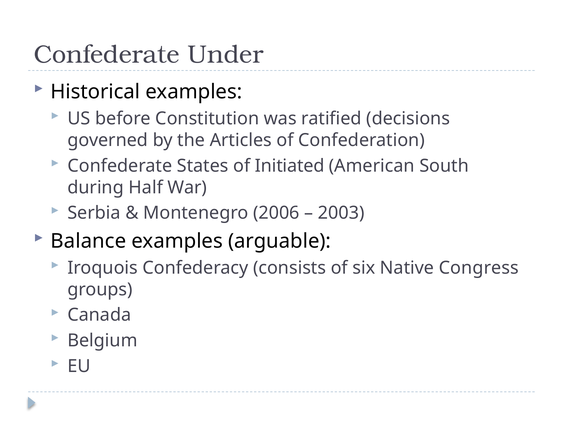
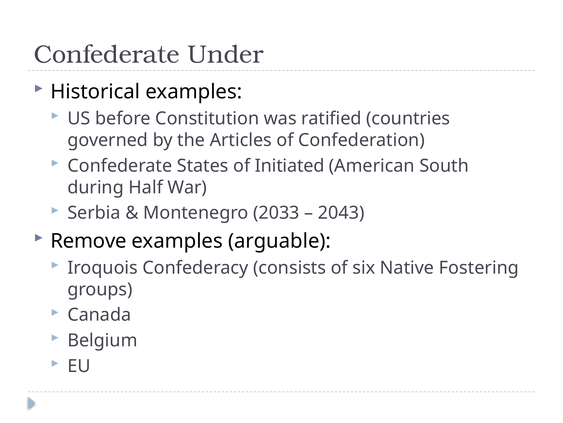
decisions: decisions -> countries (408, 118)
2006: 2006 -> 2033 (276, 213)
2003: 2003 -> 2043 (341, 213)
Balance: Balance -> Remove (89, 241)
Congress: Congress -> Fostering (479, 267)
